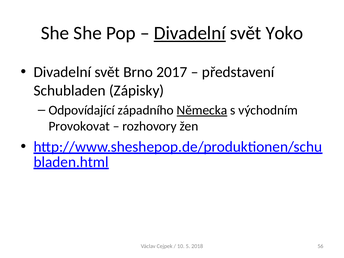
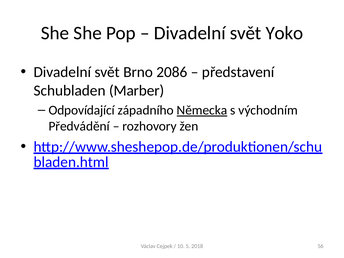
Divadelní underline: present -> none (190, 33)
2017: 2017 -> 2086 (172, 72)
Zápisky: Zápisky -> Marber (137, 91)
Provokovat: Provokovat -> Předvádění (79, 126)
